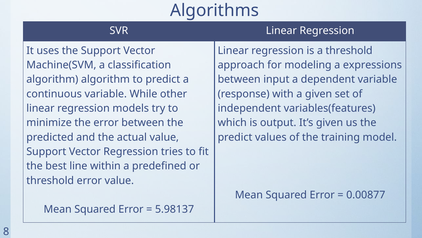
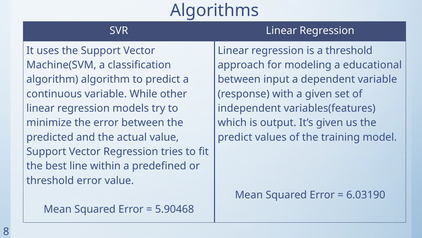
expressions: expressions -> educational (372, 65)
0.00877: 0.00877 -> 6.03190 (366, 195)
5.98137: 5.98137 -> 5.90468 (175, 209)
